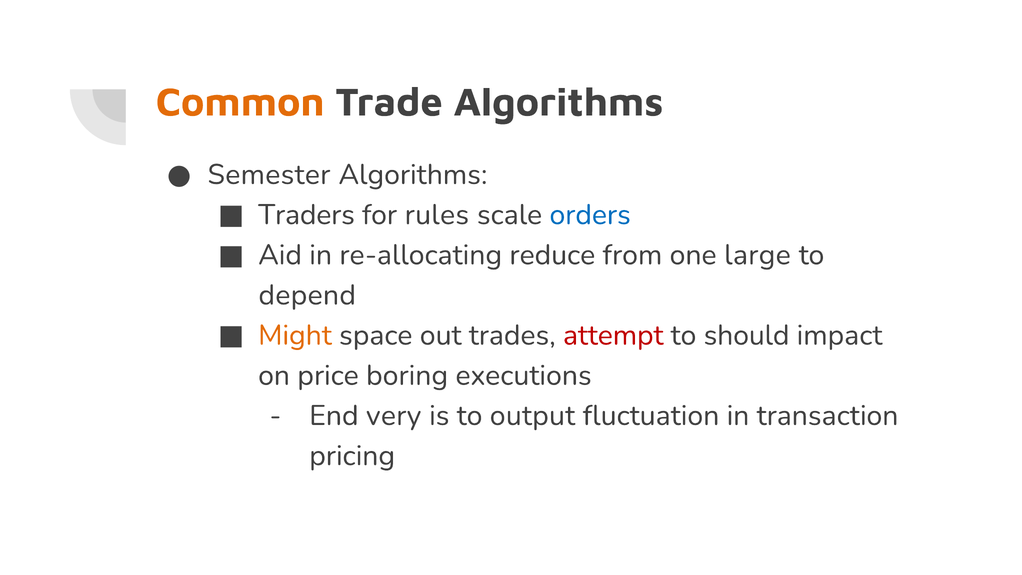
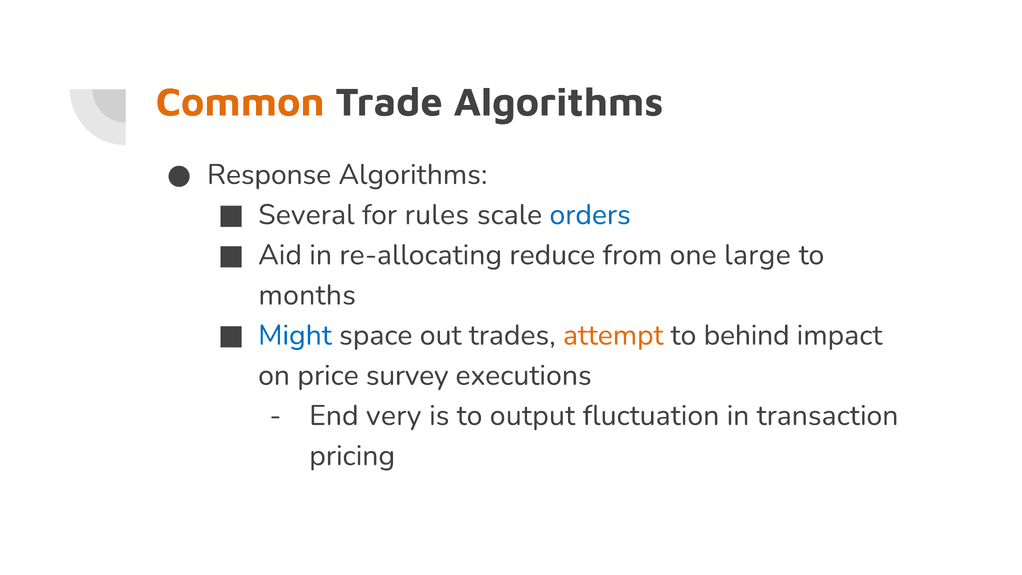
Semester: Semester -> Response (269, 175)
Traders: Traders -> Several (306, 215)
depend: depend -> months (307, 295)
Might colour: orange -> blue (295, 335)
attempt colour: red -> orange (613, 335)
should: should -> behind (747, 335)
boring: boring -> survey (407, 375)
